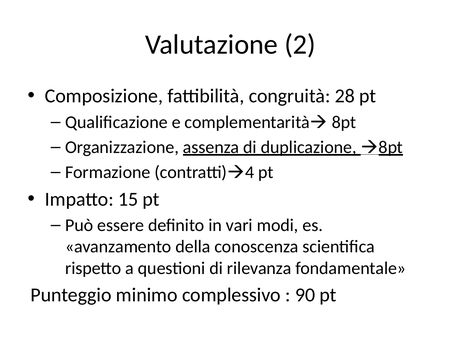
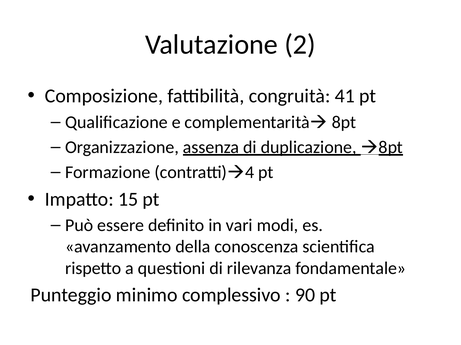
28: 28 -> 41 (345, 96)
